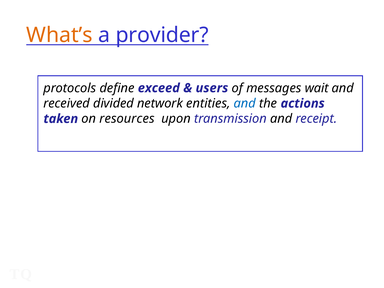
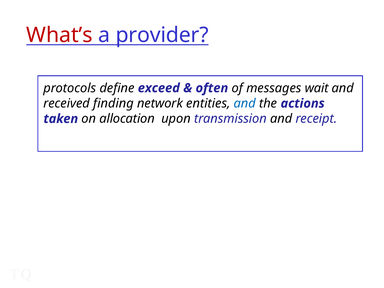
What’s colour: orange -> red (59, 35)
users: users -> often (212, 88)
divided: divided -> finding (113, 103)
resources: resources -> allocation (127, 119)
